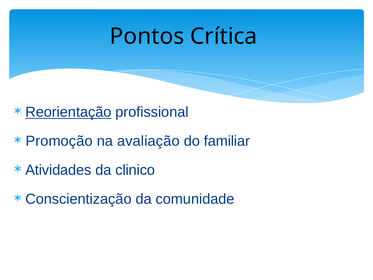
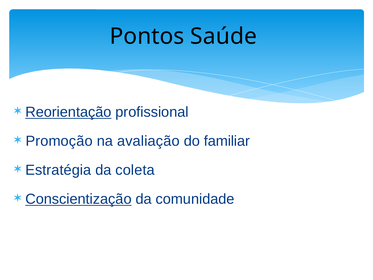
Crítica: Crítica -> Saúde (224, 36)
Atividades: Atividades -> Estratégia (58, 170)
clinico: clinico -> coleta (135, 170)
Conscientização underline: none -> present (78, 199)
